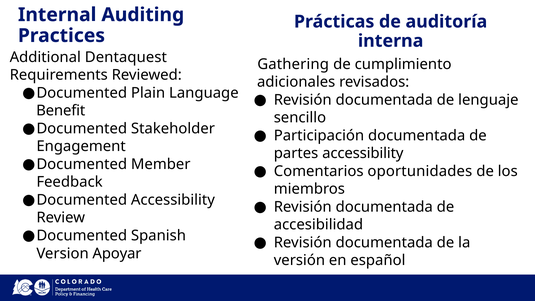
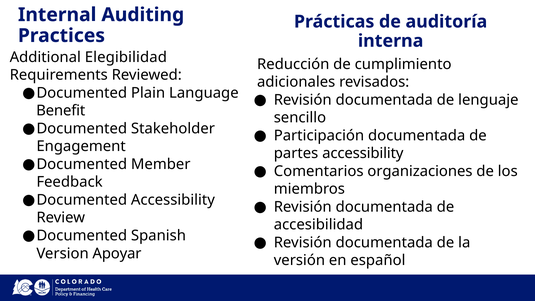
Dentaquest: Dentaquest -> Elegibilidad (126, 57)
Gathering: Gathering -> Reducción (293, 64)
oportunidades: oportunidades -> organizaciones (420, 171)
